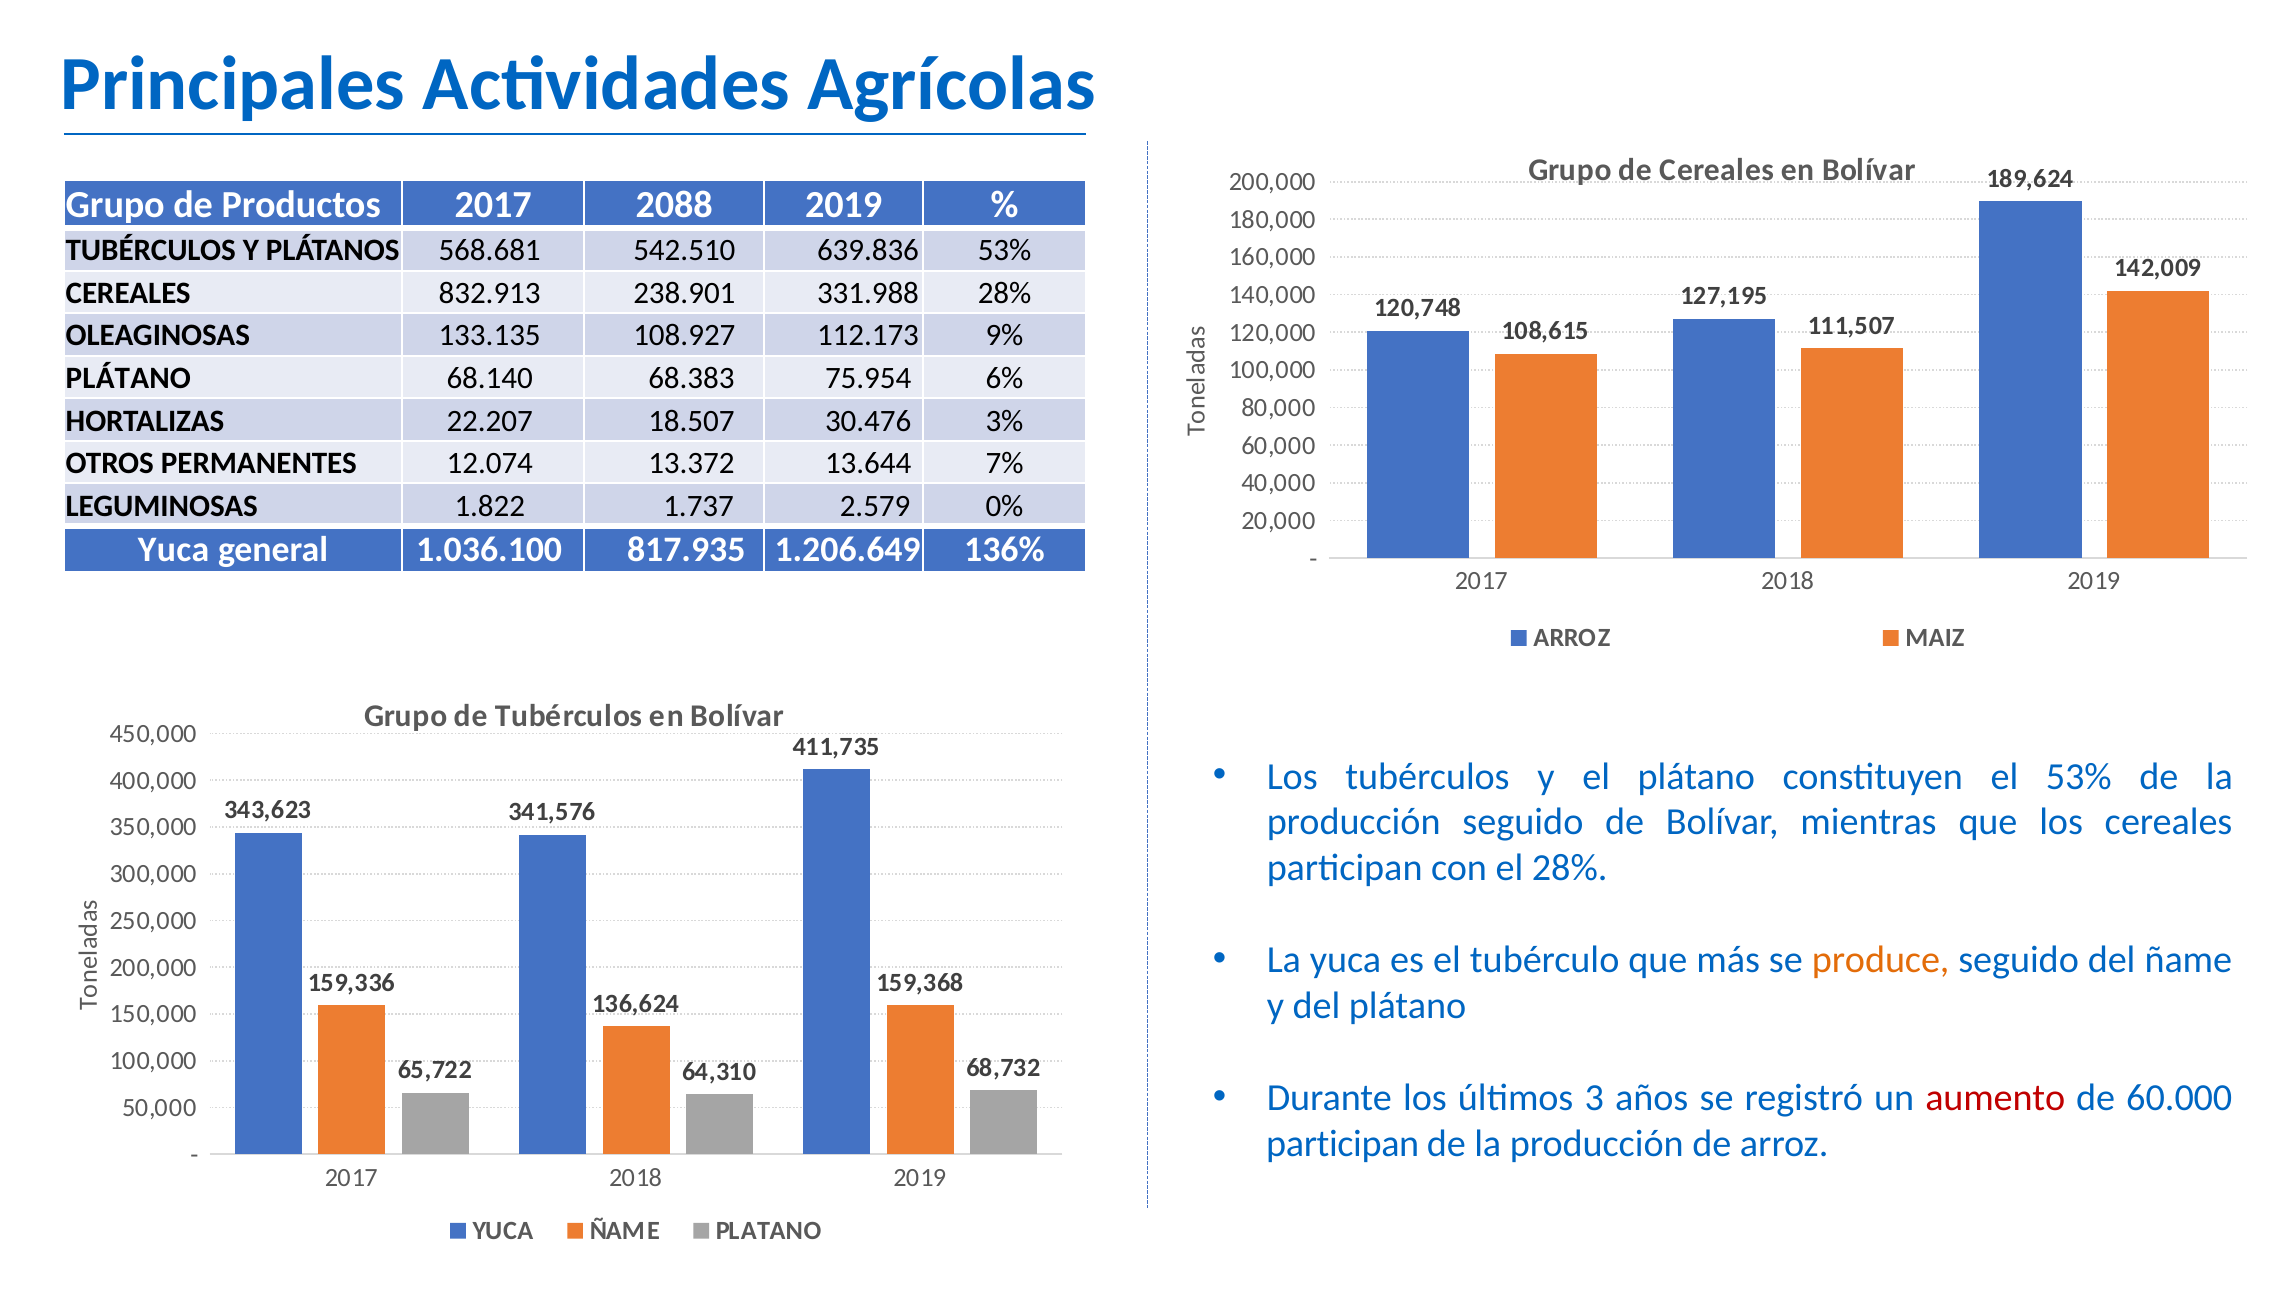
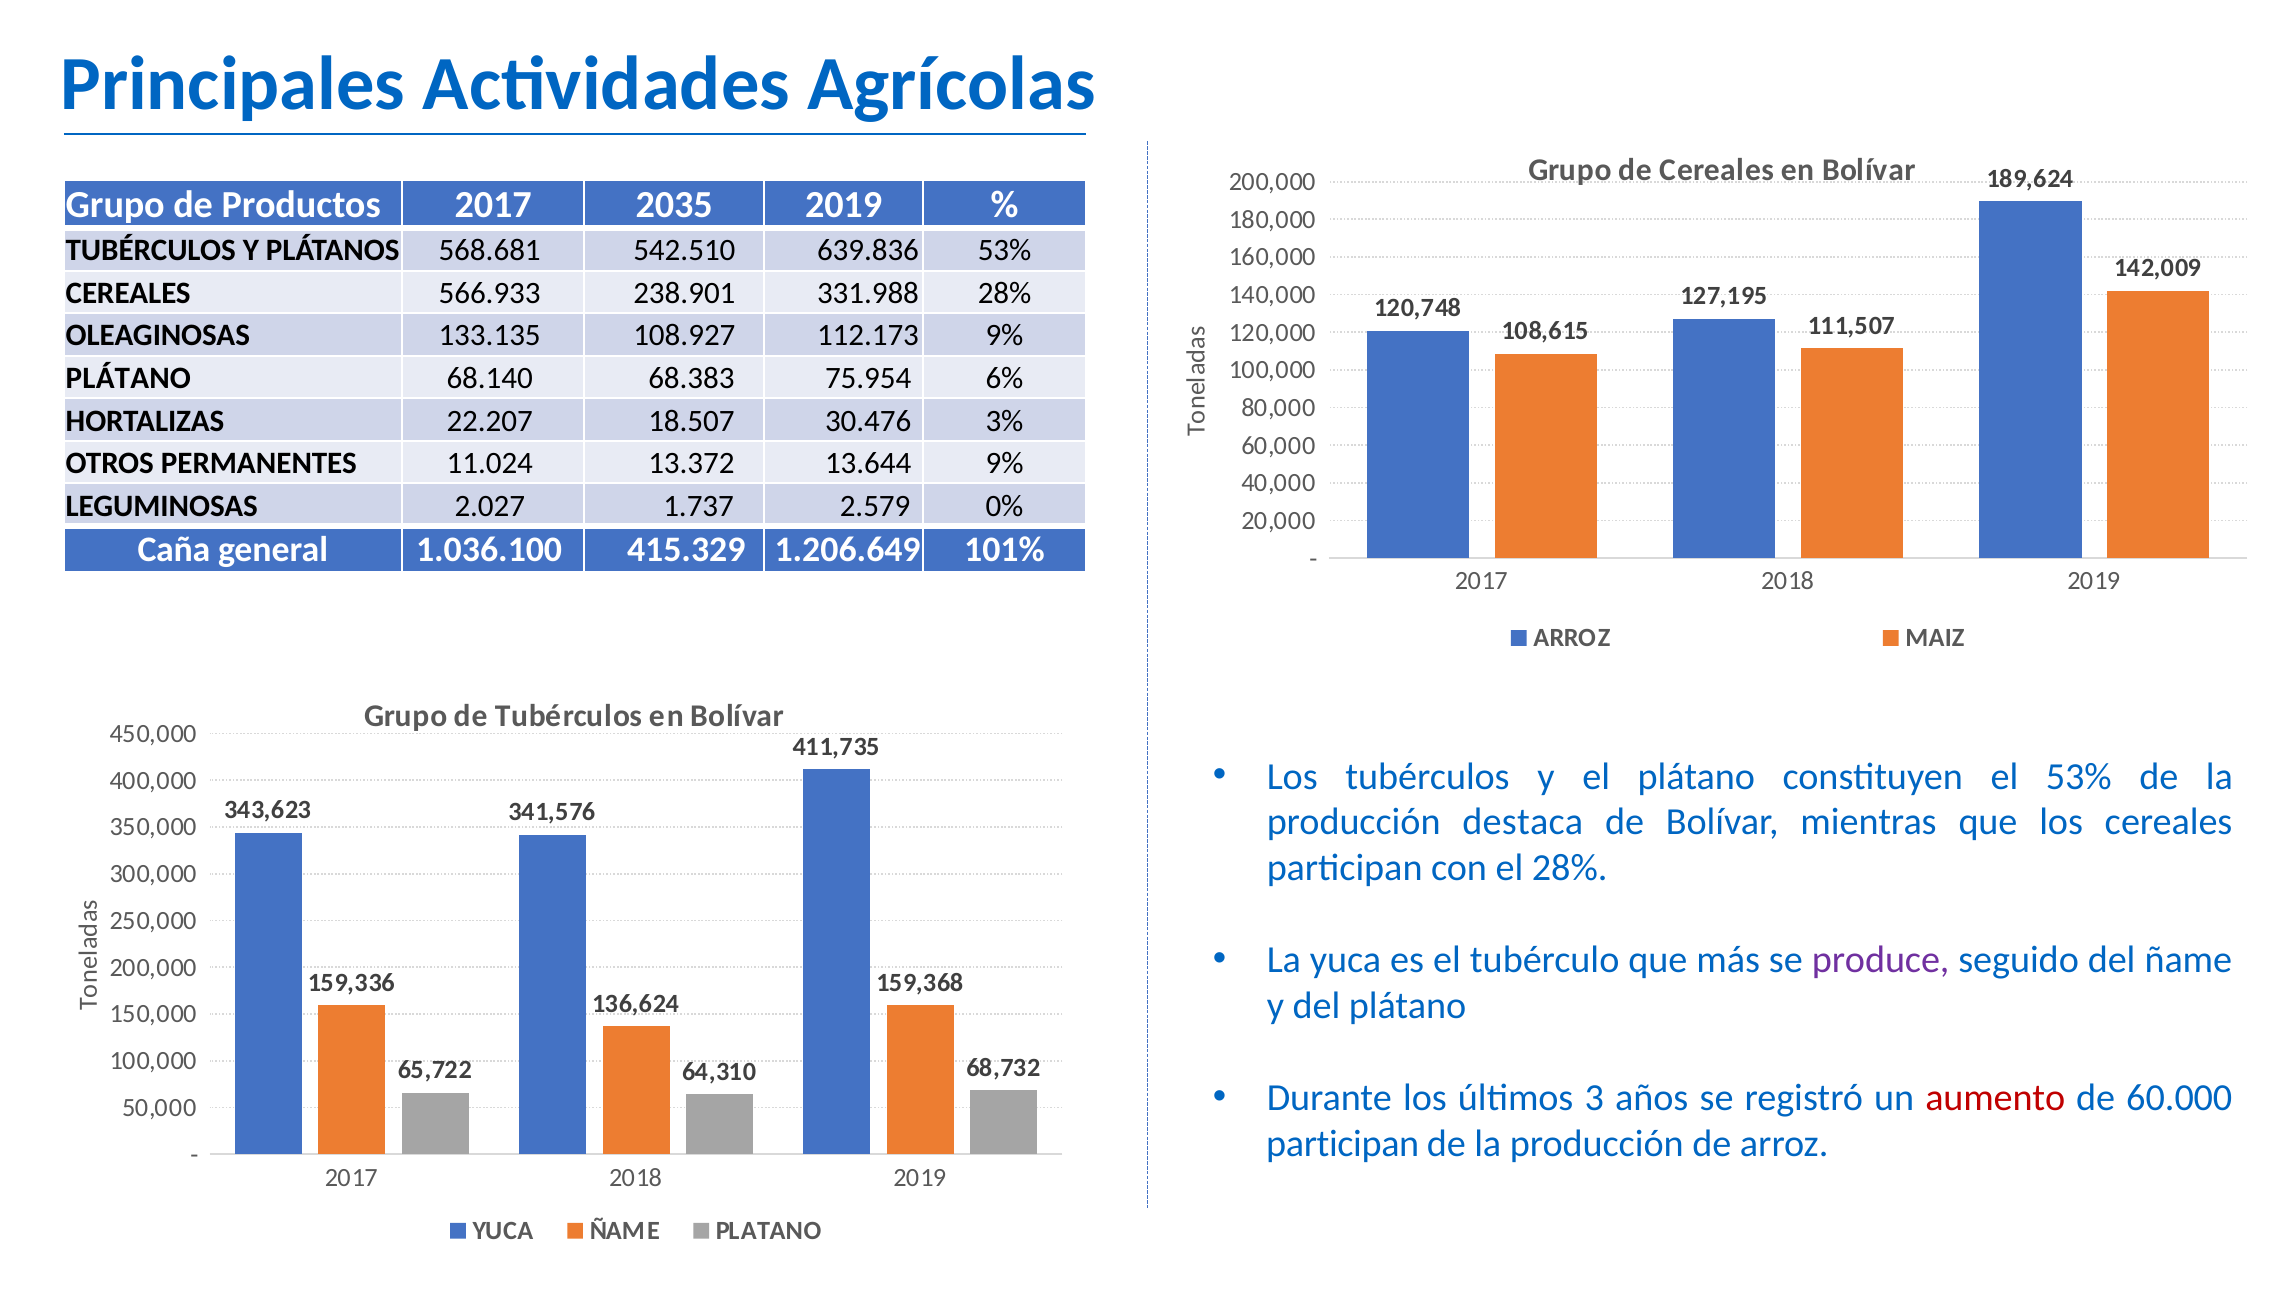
2088: 2088 -> 2035 (674, 205)
832.913: 832.913 -> 566.933 (490, 293)
12.074: 12.074 -> 11.024 (490, 463)
13.644 7%: 7% -> 9% (1005, 463)
1.822: 1.822 -> 2.027 (490, 506)
Yuca: Yuca -> Caña (174, 550)
817.935: 817.935 -> 415.329 (686, 550)
136%: 136% -> 101% (1004, 550)
producción seguido: seguido -> destaca (1523, 822)
produce colour: orange -> purple (1881, 960)
